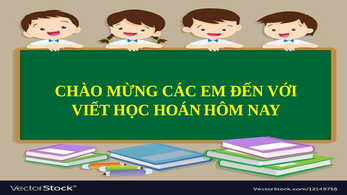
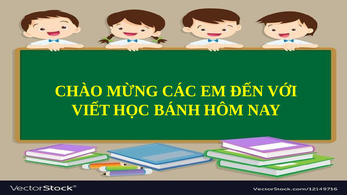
HOÁN: HOÁN -> BÁNH (177, 110)
